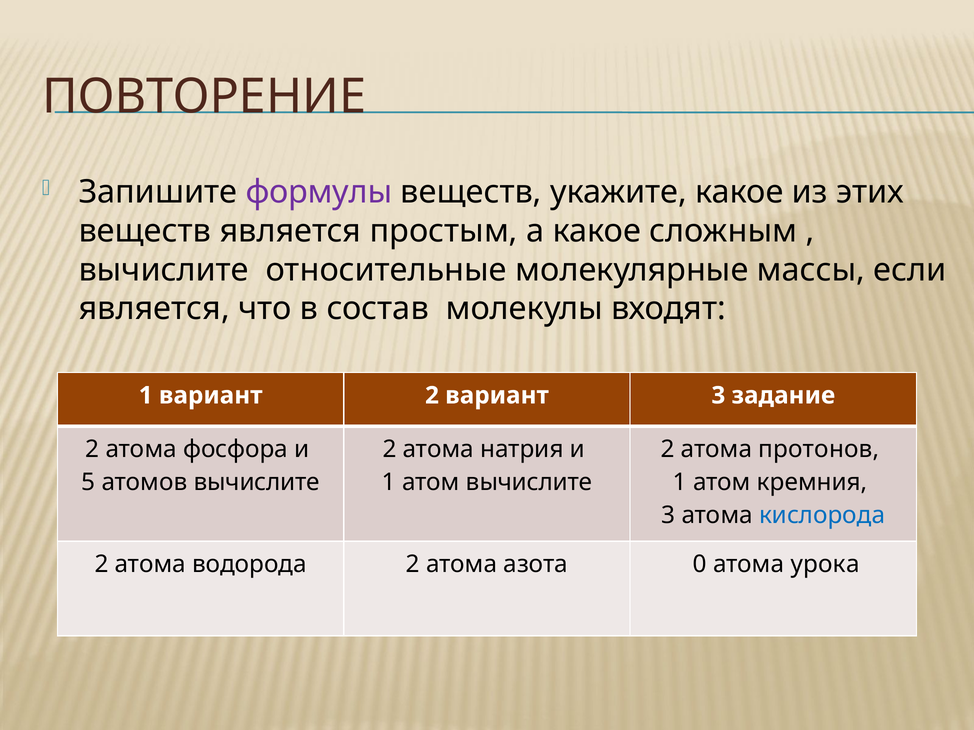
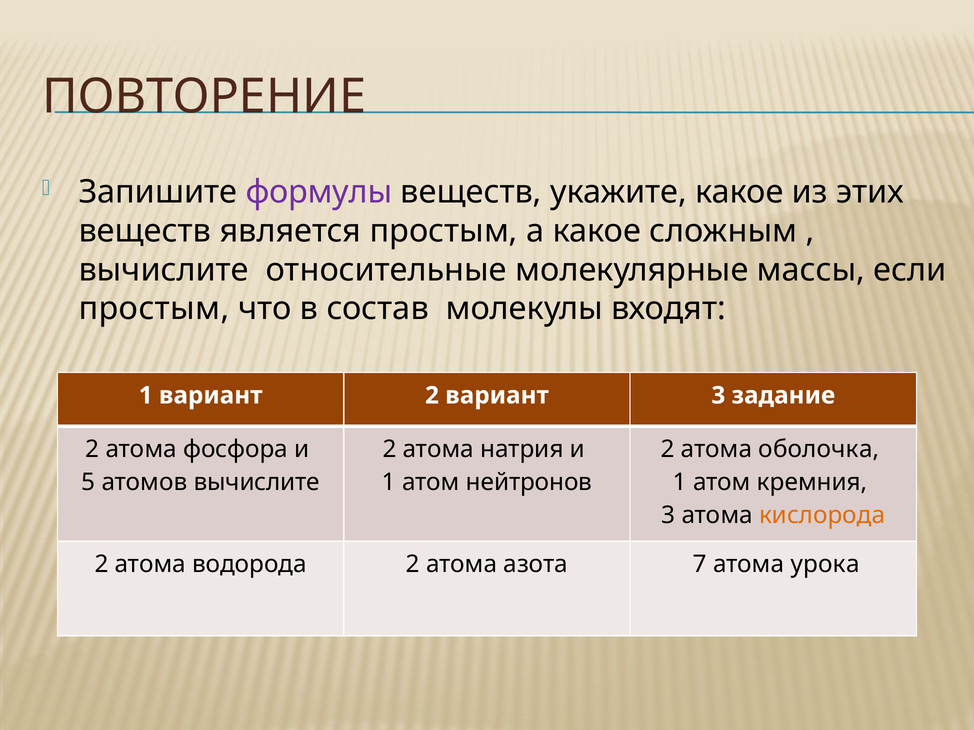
является: является -> простым (154, 309)
протонов: протонов -> оболочка (819, 449)
атом вычислите: вычислите -> нейтронов (529, 483)
кислорода colour: blue -> orange (822, 516)
0: 0 -> 7 (700, 564)
